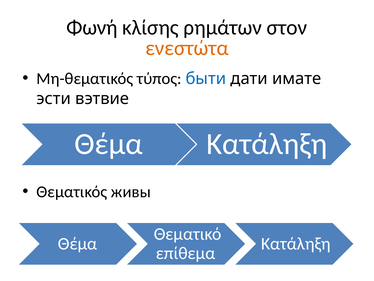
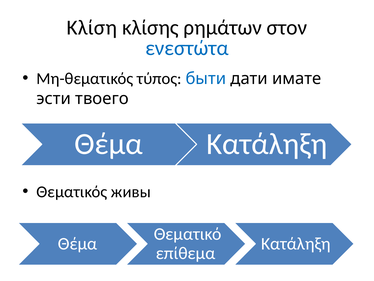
Φωνή: Φωνή -> Κλίση (92, 28)
ενεστώτα colour: orange -> blue (187, 48)
вэтвие: вэтвие -> твоего (102, 98)
